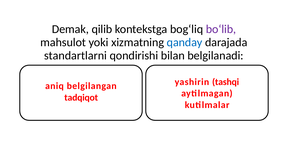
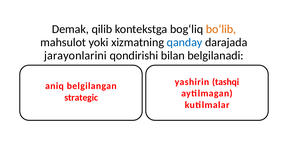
bo‘lib colour: purple -> orange (221, 29)
standartlarni: standartlarni -> jarayonlarini (75, 56)
tadqiqot: tadqiqot -> strategic (81, 97)
